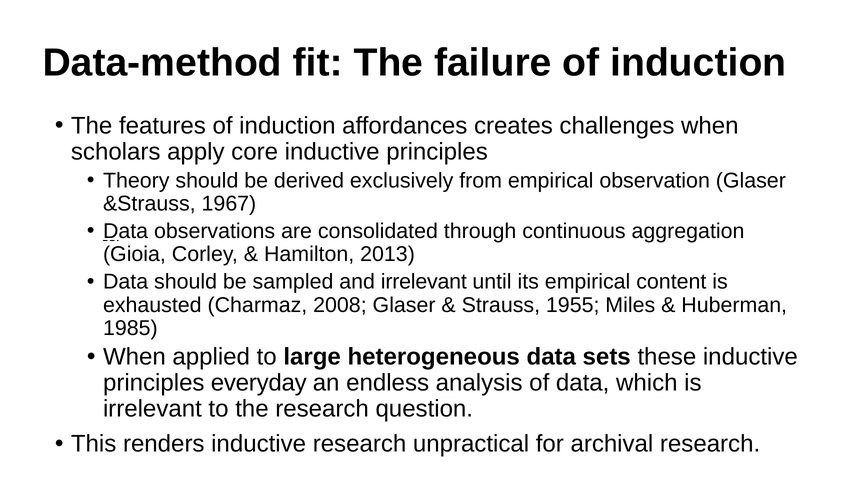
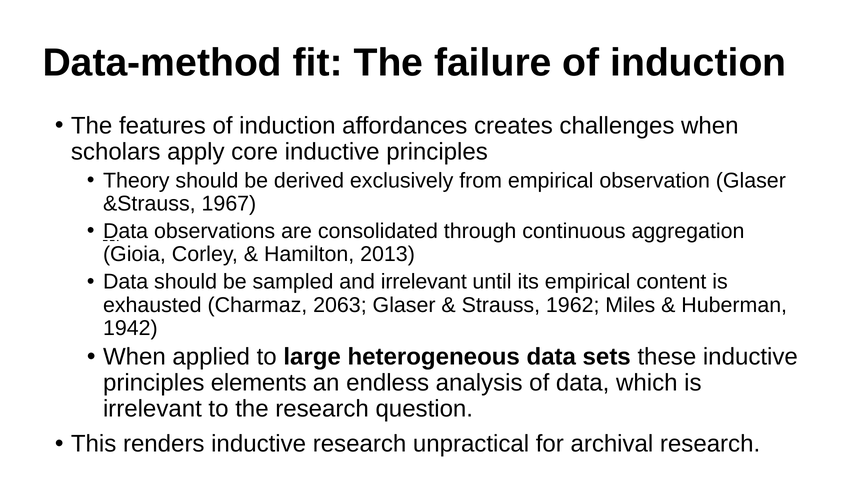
2008: 2008 -> 2063 (340, 305)
1955: 1955 -> 1962 (573, 305)
1985: 1985 -> 1942 (130, 328)
everyday: everyday -> elements (259, 383)
